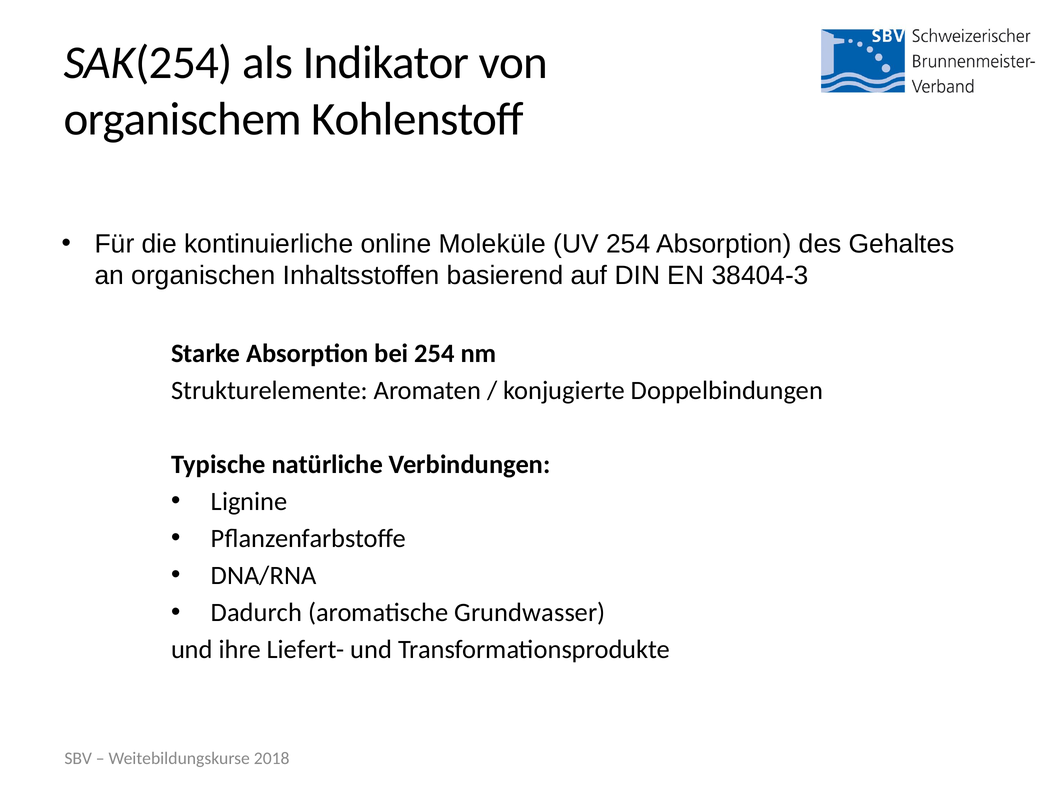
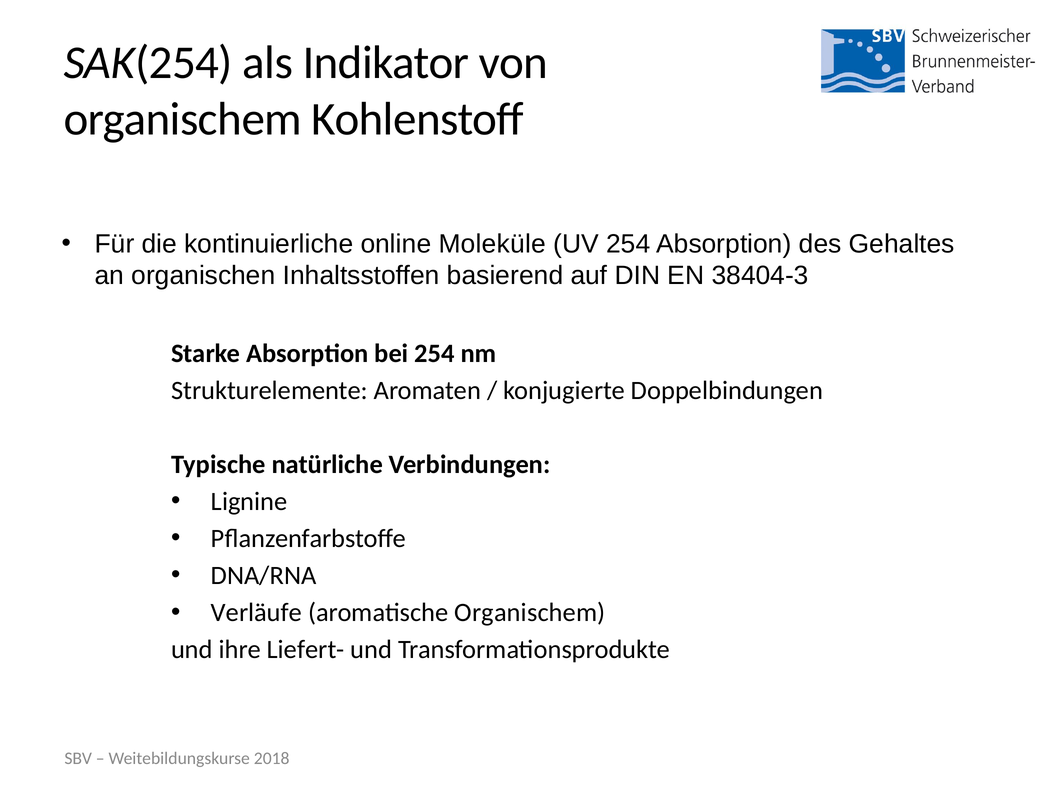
Dadurch: Dadurch -> Verläufe (256, 613)
aromatische Grundwasser: Grundwasser -> Organischem (530, 613)
